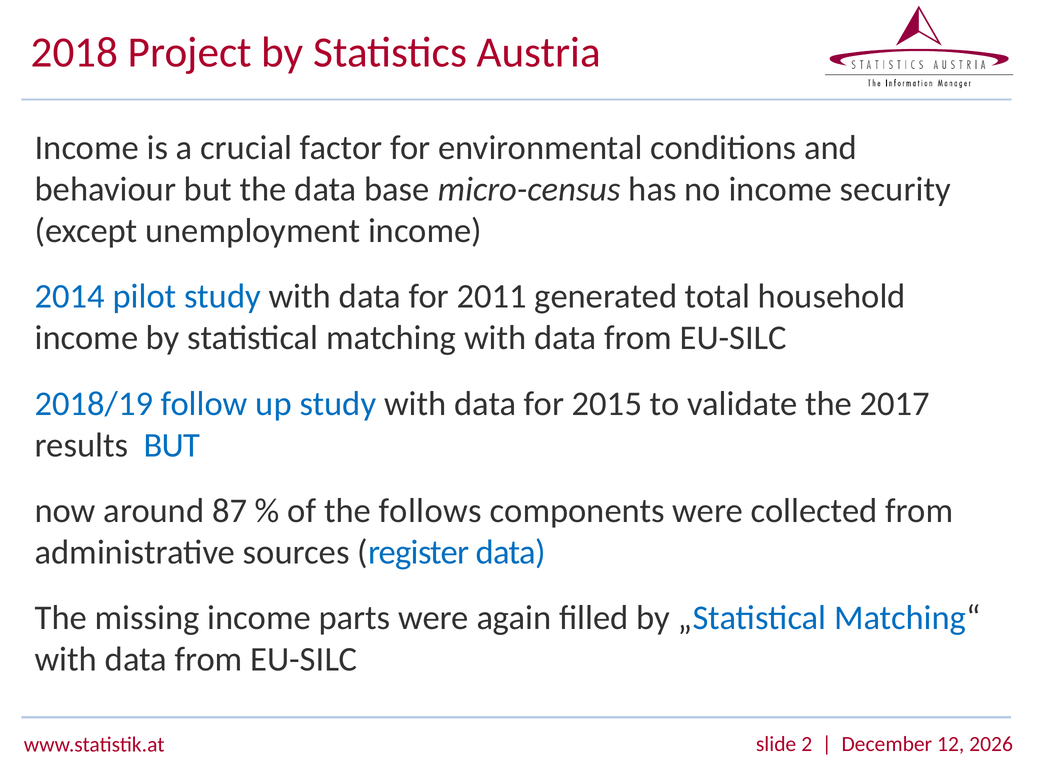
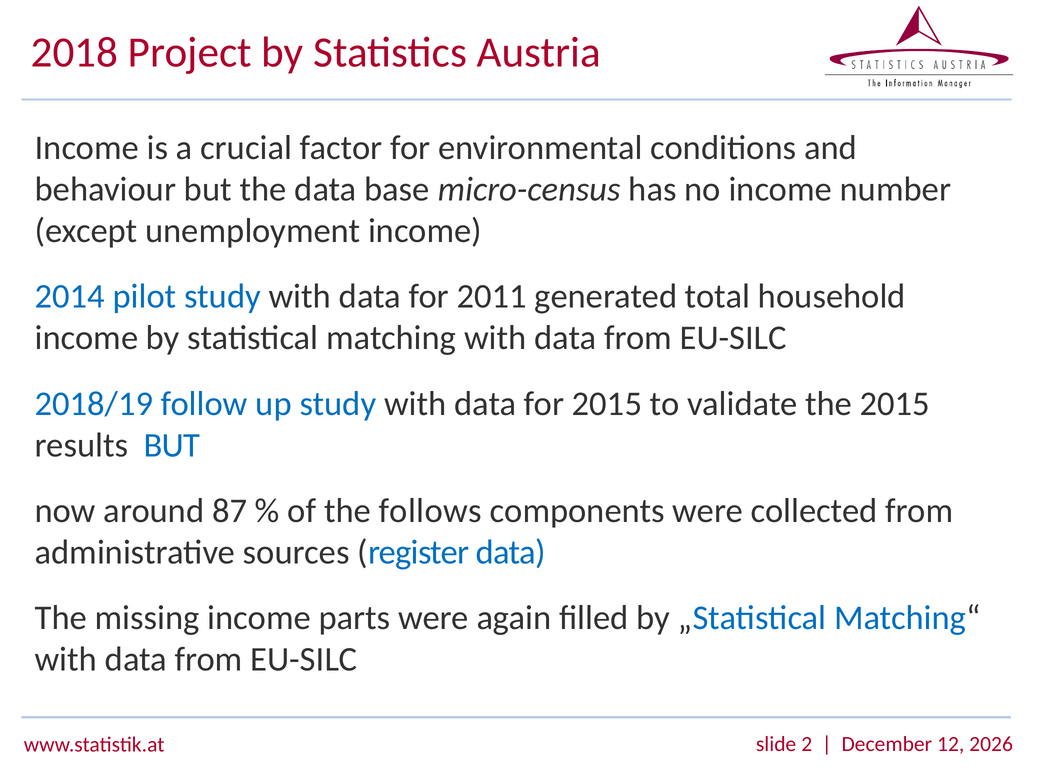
security: security -> number (895, 189)
the 2017: 2017 -> 2015 (895, 403)
